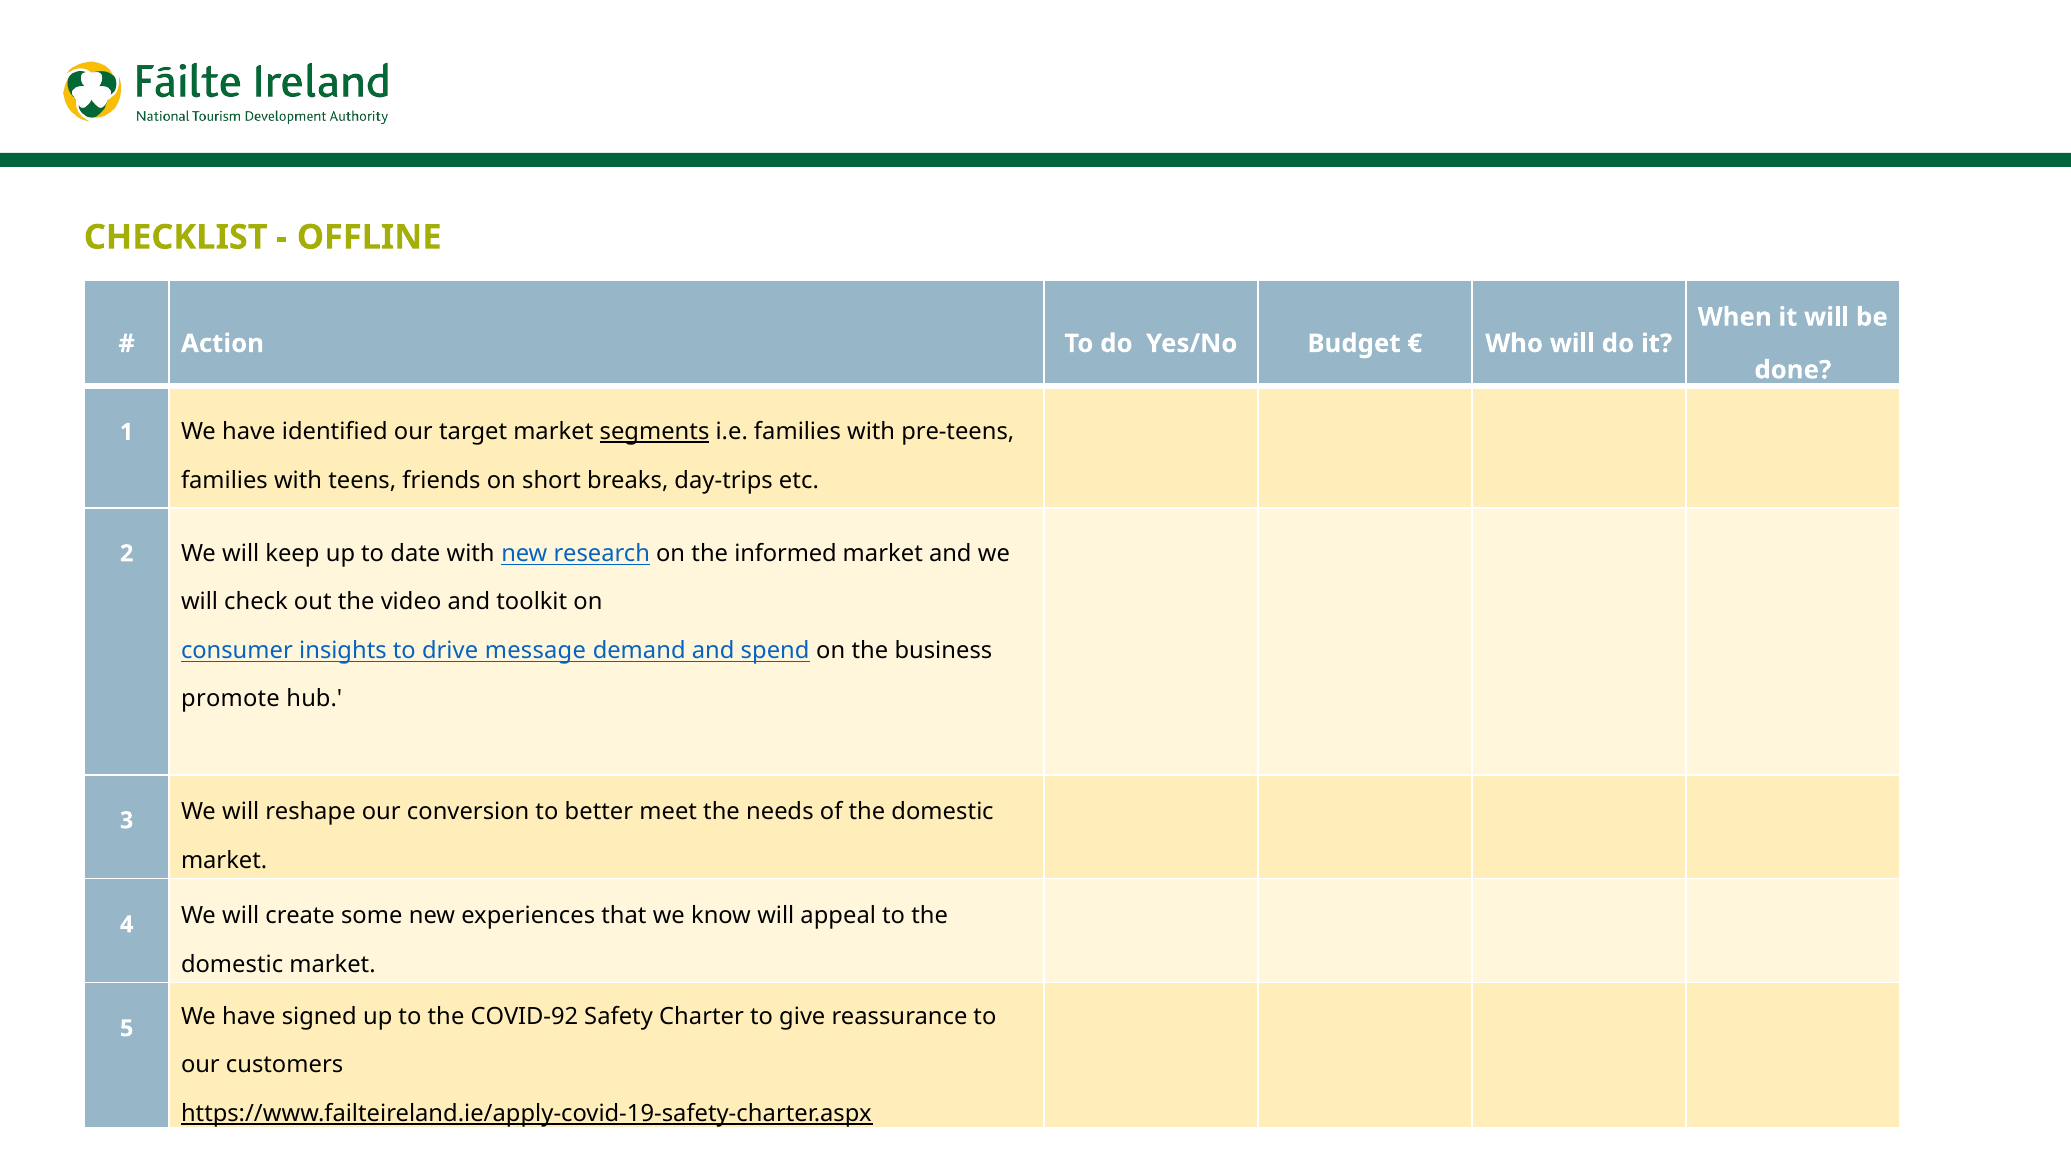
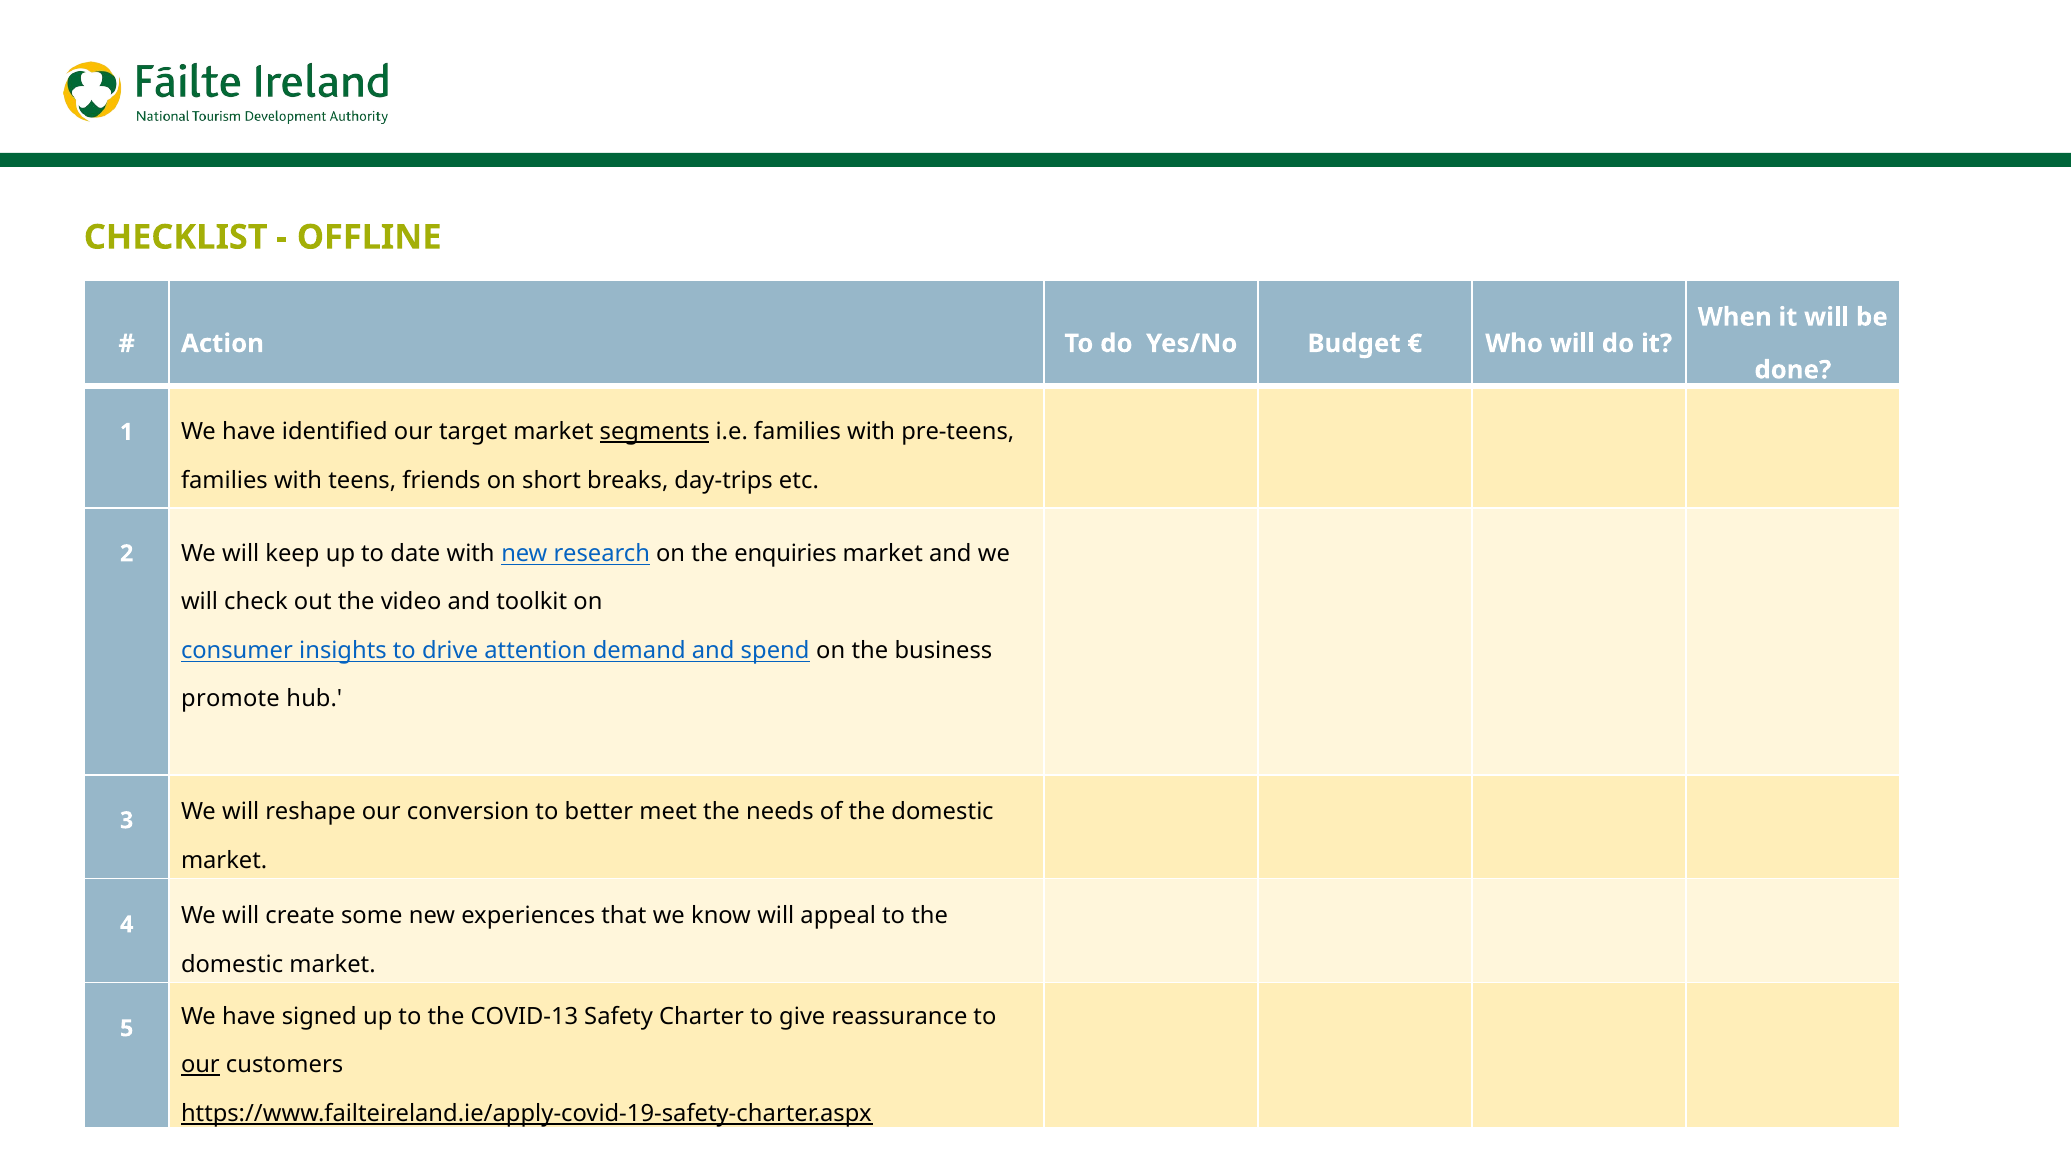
informed: informed -> enquiries (786, 553)
message: message -> attention (536, 650)
COVID-92: COVID-92 -> COVID-13 (524, 1016)
our underline: none -> present (200, 1065)
